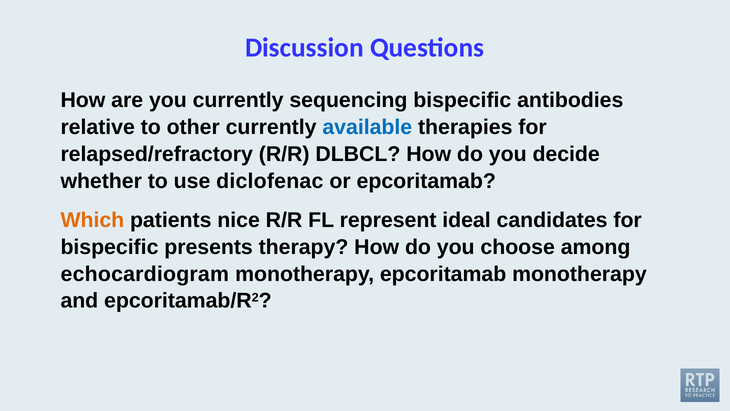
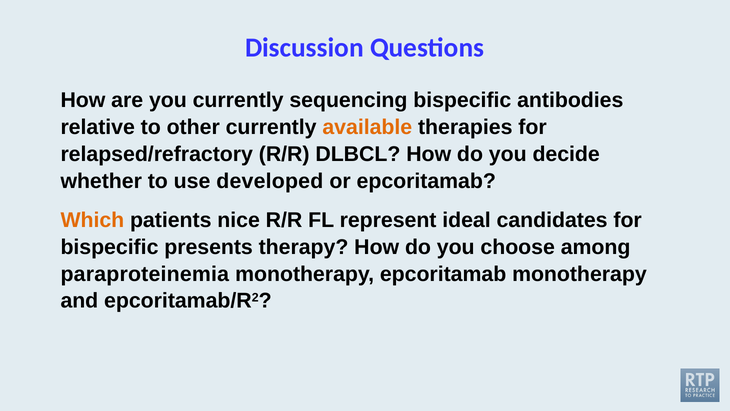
available colour: blue -> orange (367, 127)
diclofenac: diclofenac -> developed (270, 181)
echocardiogram: echocardiogram -> paraproteinemia (145, 274)
